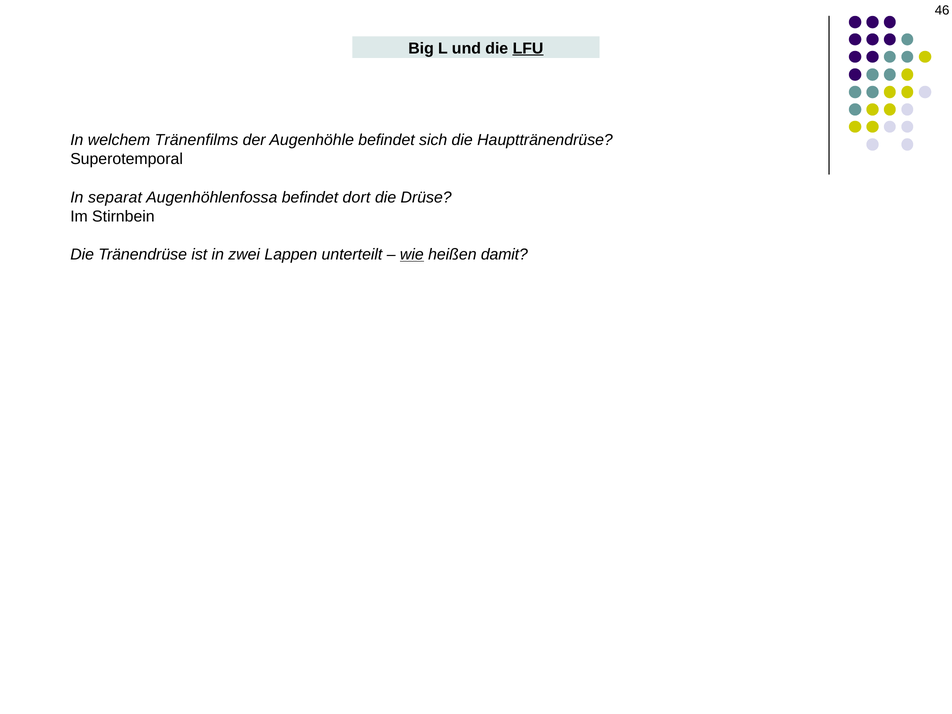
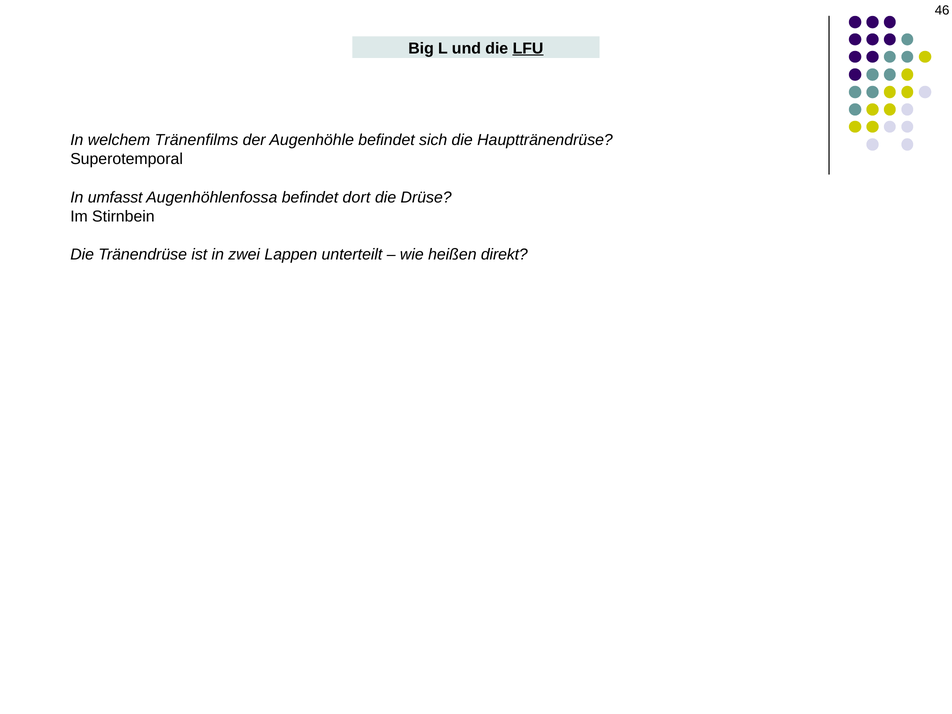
separat: separat -> umfasst (115, 197)
wie underline: present -> none (412, 254)
damit: damit -> direkt (504, 254)
